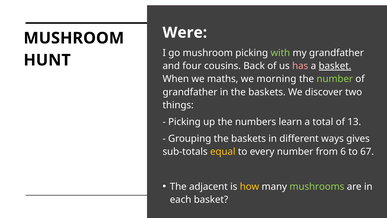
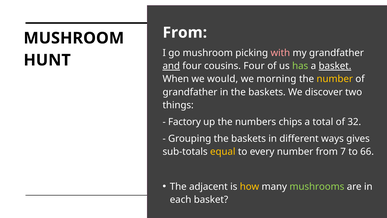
Were: Were -> From (185, 33)
with colour: light green -> pink (280, 53)
and underline: none -> present (171, 66)
cousins Back: Back -> Four (254, 66)
has colour: pink -> light green (300, 66)
maths: maths -> would (223, 79)
number colour: light green -> yellow (335, 79)
Picking: Picking -> Factory (184, 122)
learn: learn -> chips (290, 122)
13: 13 -> 32 (354, 122)
6: 6 -> 7 (343, 152)
67: 67 -> 66 (367, 152)
